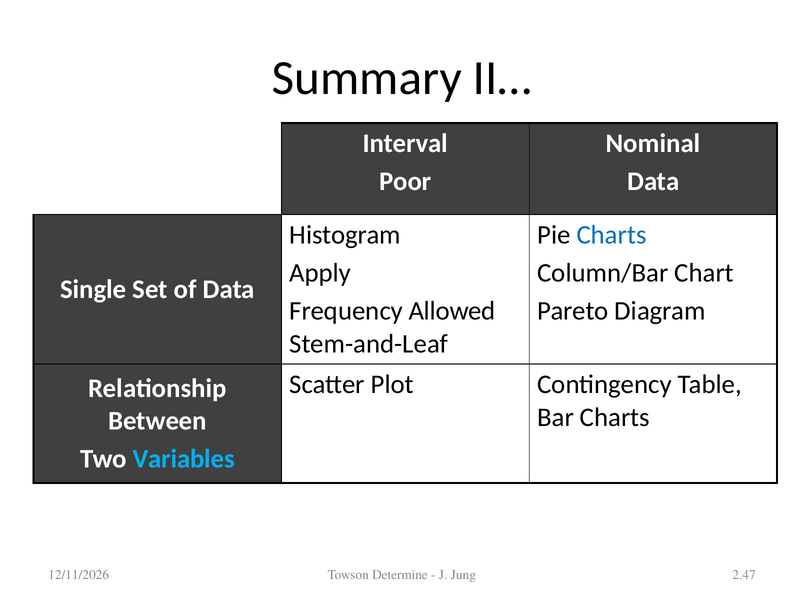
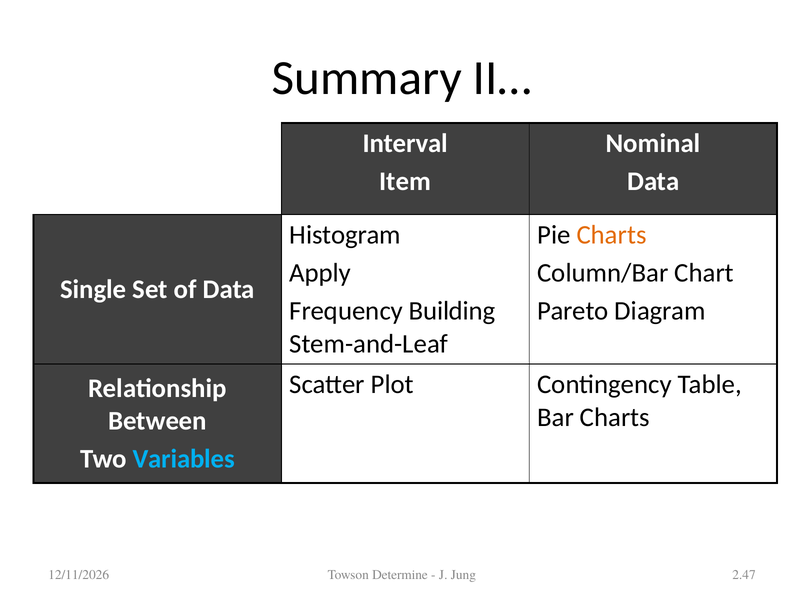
Poor: Poor -> Item (405, 182)
Charts colour: blue -> orange (612, 235)
Allowed: Allowed -> Building (452, 311)
